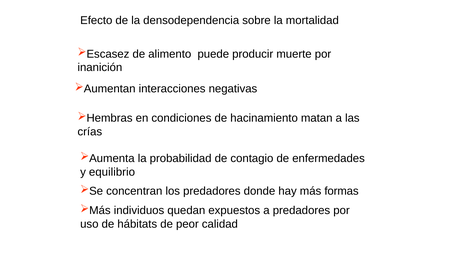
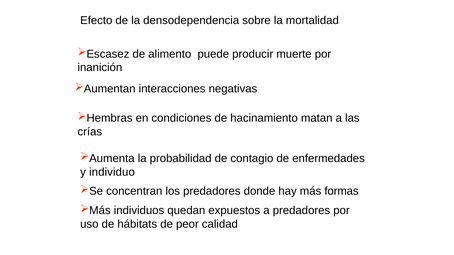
equilibrio: equilibrio -> individuo (112, 172)
